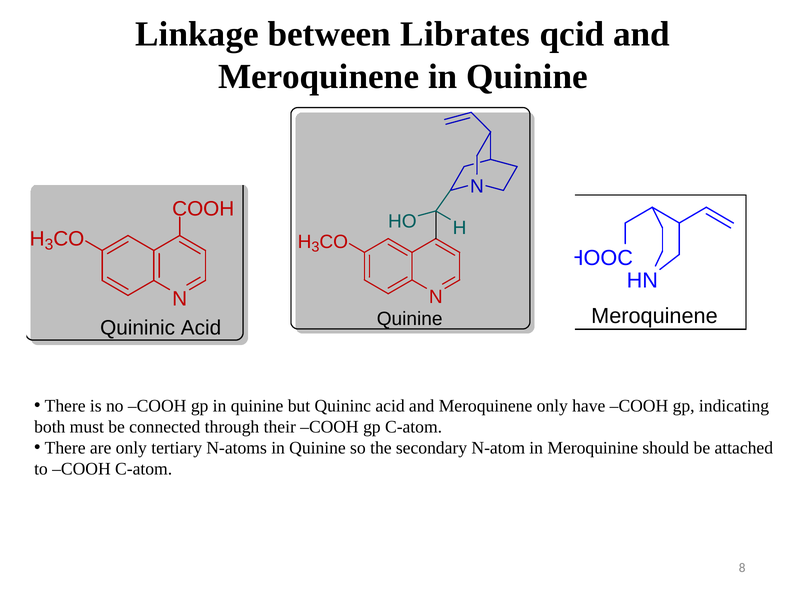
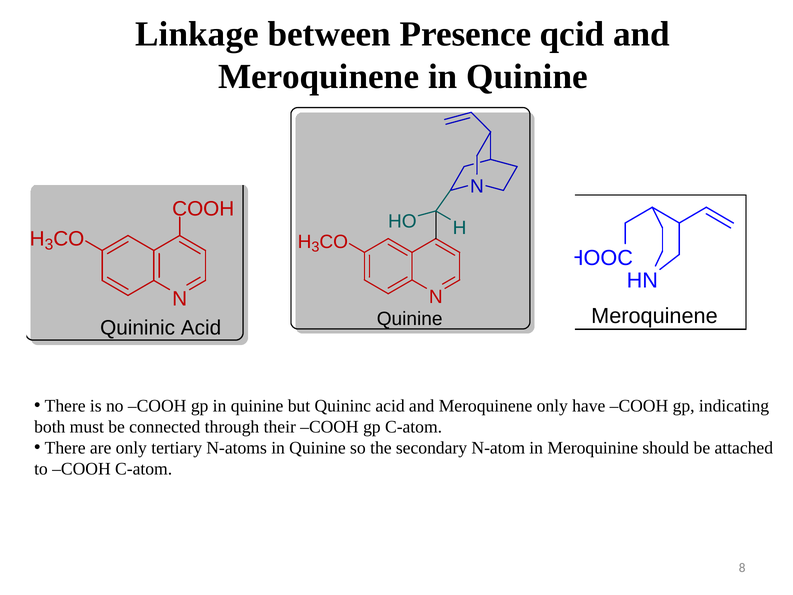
Librates: Librates -> Presence (466, 34)
